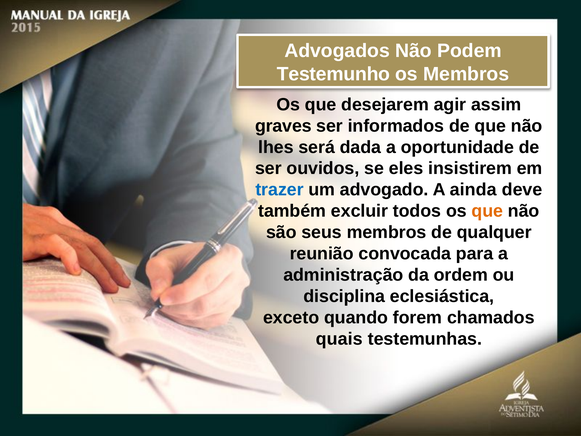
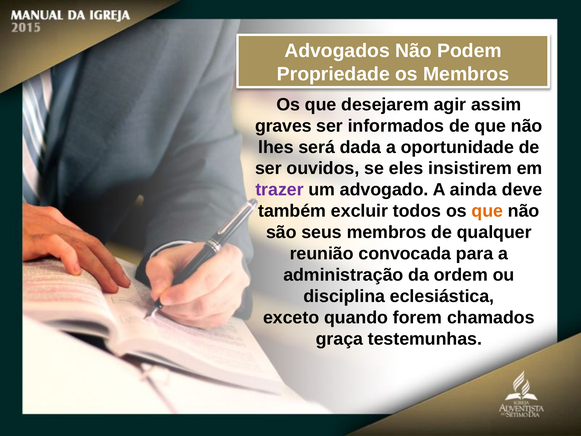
Testemunho: Testemunho -> Propriedade (333, 74)
trazer colour: blue -> purple (280, 190)
quais: quais -> graça (339, 339)
